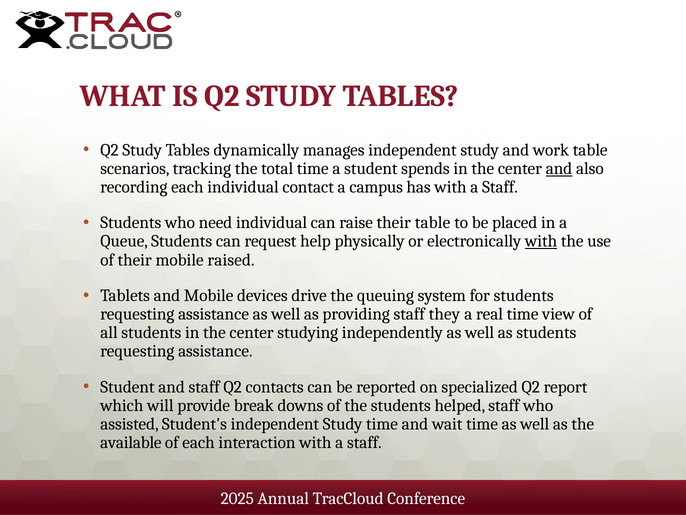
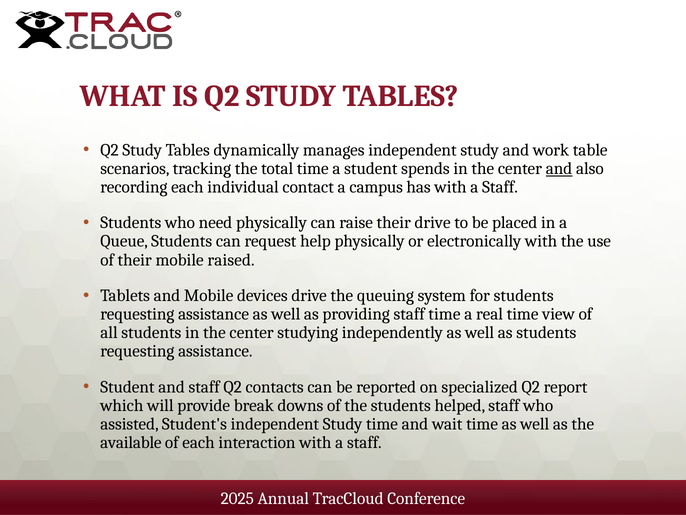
need individual: individual -> physically (272, 223)
their table: table -> drive (433, 223)
with underline: present -> none (541, 241)
staff they: they -> time (444, 314)
